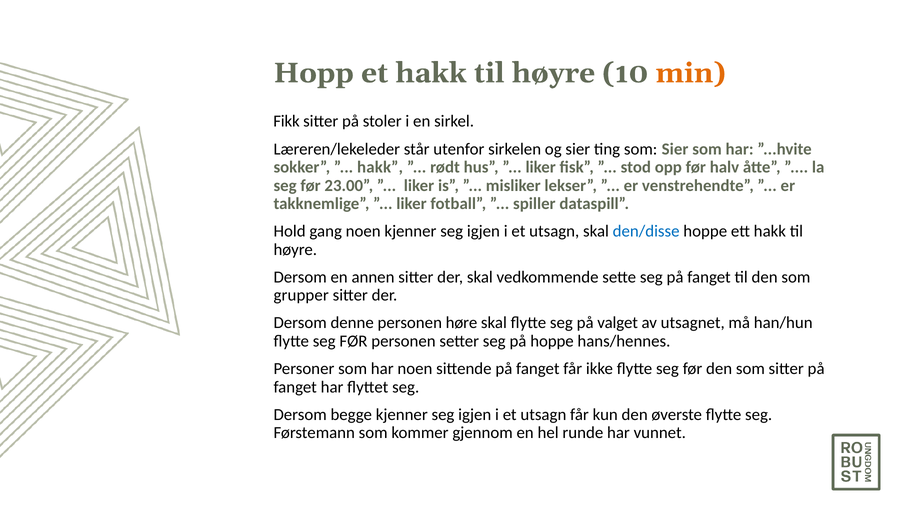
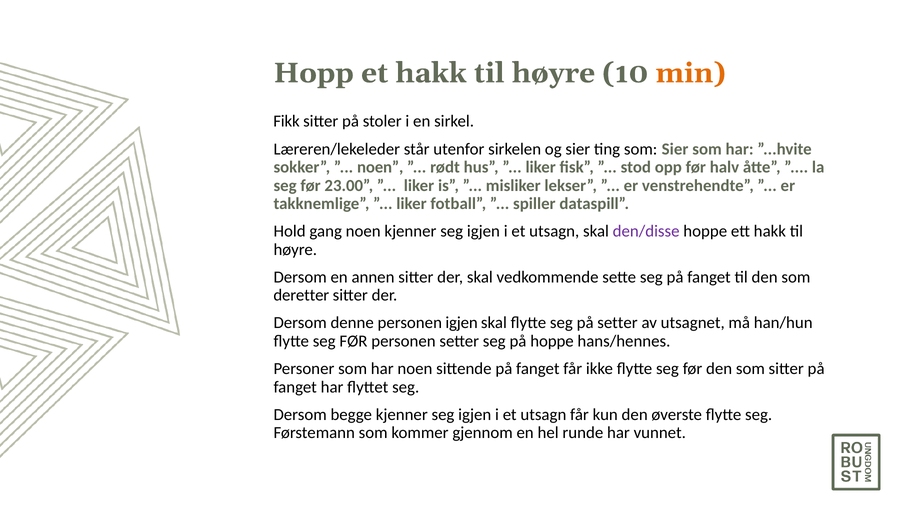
hakk: hakk -> noen (380, 167)
den/disse colour: blue -> purple (646, 231)
grupper: grupper -> deretter (301, 295)
personen høre: høre -> igjen (462, 323)
på valget: valget -> setter (618, 323)
